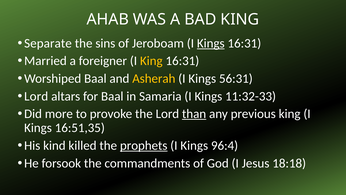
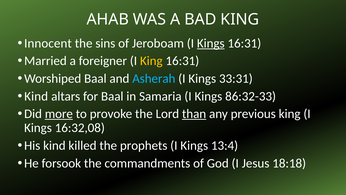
Separate: Separate -> Innocent (48, 43)
Asherah colour: yellow -> light blue (154, 78)
56:31: 56:31 -> 33:31 (236, 78)
Lord: Lord -> Kind (36, 96)
11:32-33: 11:32-33 -> 86:32-33 (251, 96)
more underline: none -> present (59, 114)
16:51,35: 16:51,35 -> 16:32,08 (80, 128)
prophets underline: present -> none (144, 145)
96:4: 96:4 -> 13:4 (225, 145)
